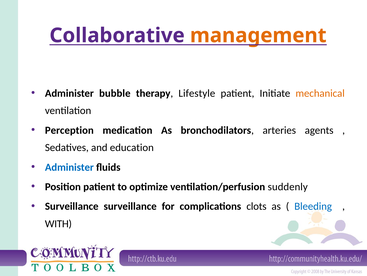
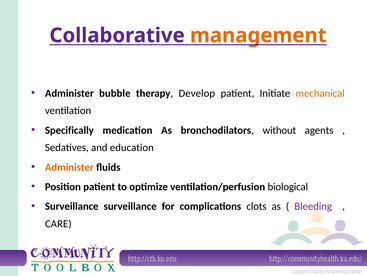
Lifestyle: Lifestyle -> Develop (197, 93)
Perception: Perception -> Specifically (69, 130)
arteries: arteries -> without (279, 130)
Administer colour: blue -> orange (69, 167)
suddenly: suddenly -> biological (288, 186)
Bleeding colour: blue -> purple (313, 206)
WITH: WITH -> CARE (58, 223)
